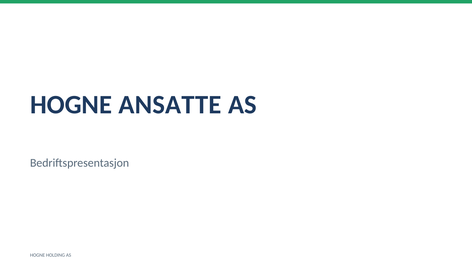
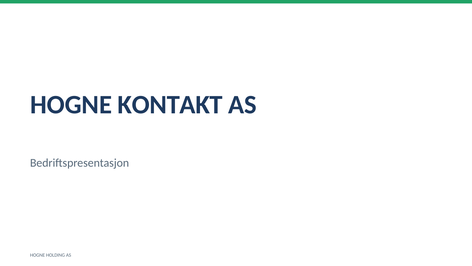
ANSATTE: ANSATTE -> KONTAKT (170, 105)
